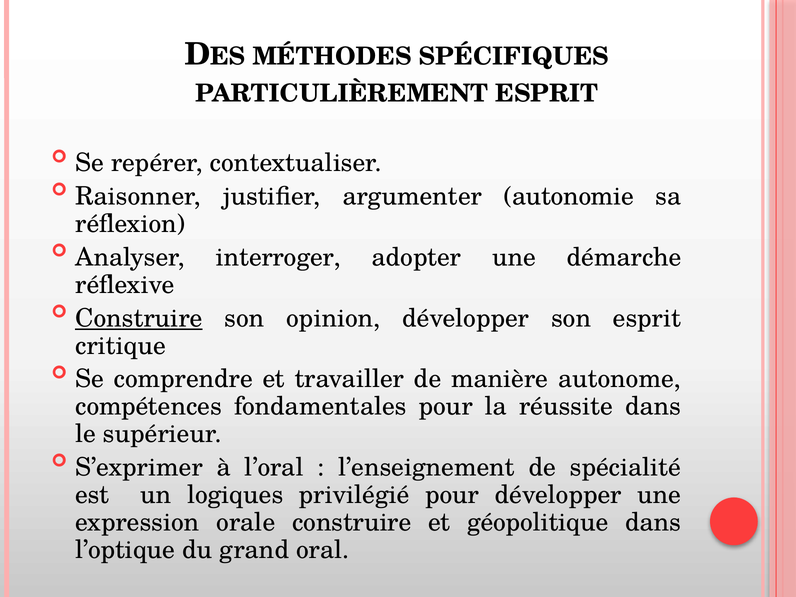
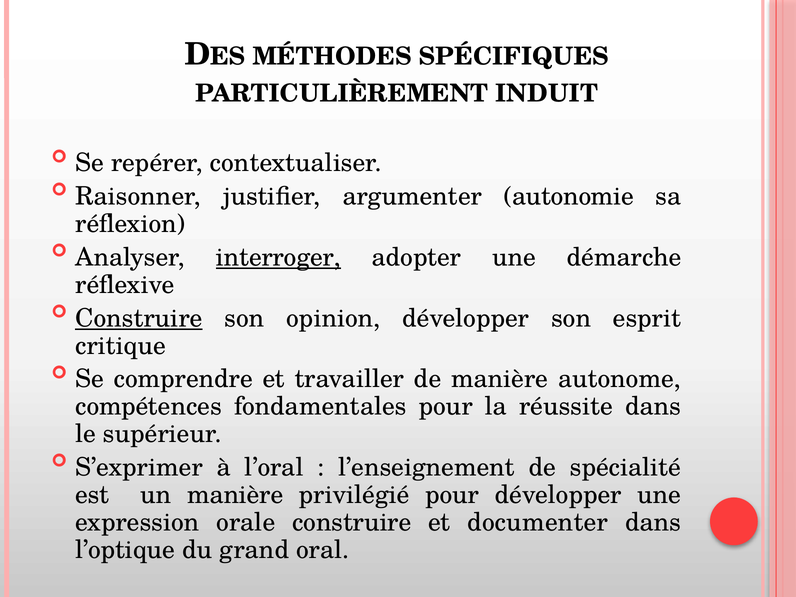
PARTICULIÈREMENT ESPRIT: ESPRIT -> INDUIT (547, 94)
interroger underline: none -> present (278, 257)
un logiques: logiques -> manière (235, 495)
géopolitique: géopolitique -> documenter (538, 522)
